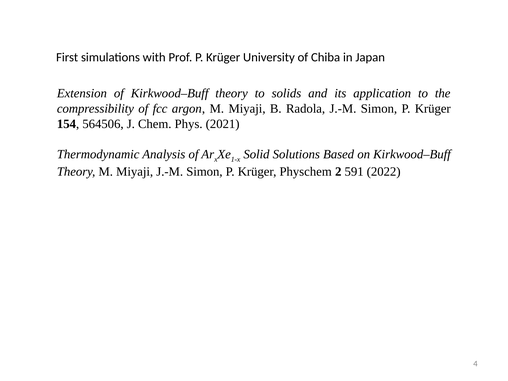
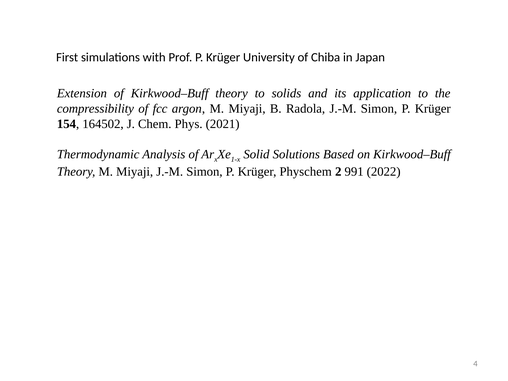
564506: 564506 -> 164502 (103, 124)
591: 591 -> 991 (354, 172)
